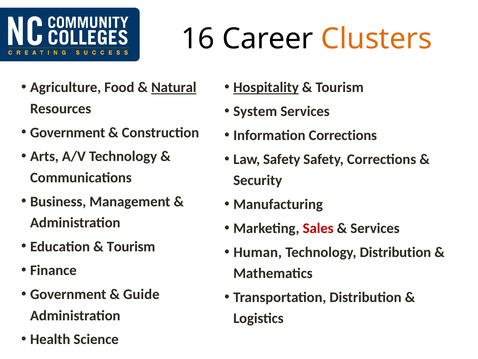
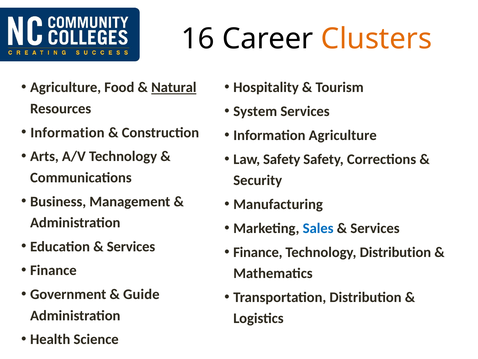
Hospitality underline: present -> none (266, 87)
Government: Government -> Information (67, 132)
Information Corrections: Corrections -> Agriculture (343, 135)
Sales colour: red -> blue (318, 228)
Tourism: Tourism -> Services (131, 246)
Human: Human -> Finance (258, 252)
